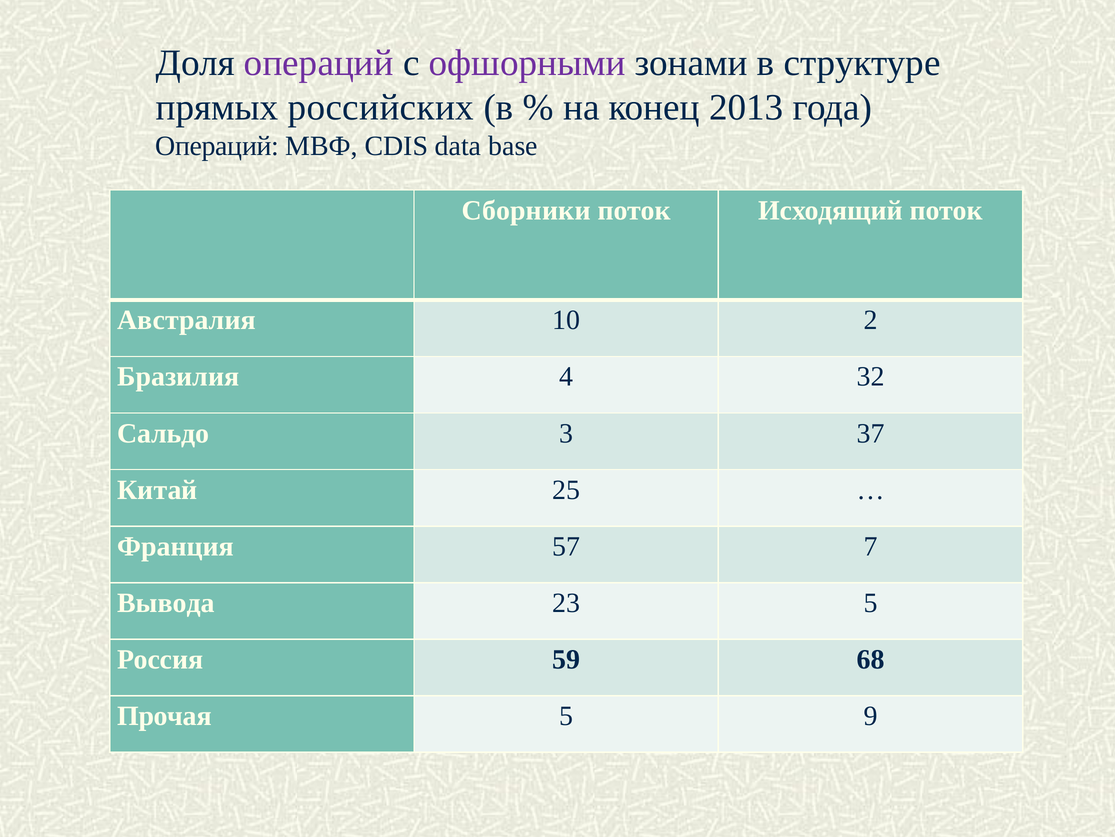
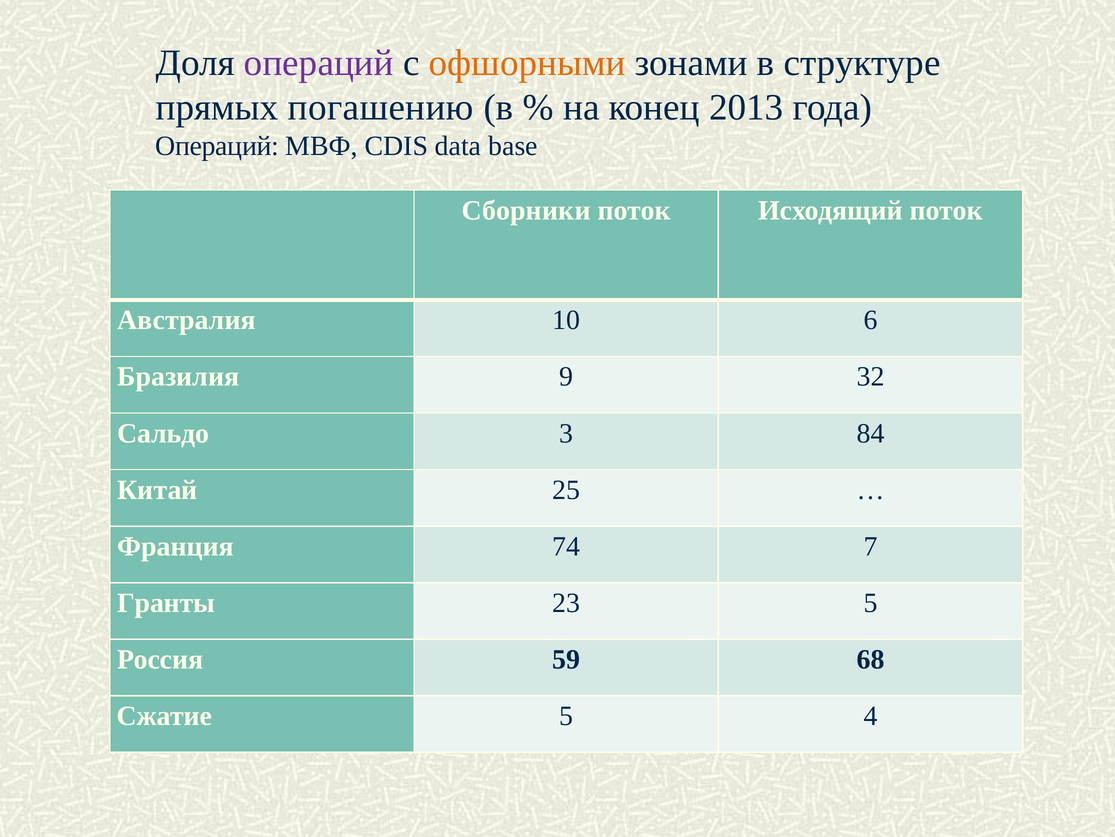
офшорными colour: purple -> orange (527, 63)
российских: российских -> погашению (381, 107)
2: 2 -> 6 (871, 320)
4: 4 -> 9 (566, 376)
37: 37 -> 84 (871, 433)
57: 57 -> 74 (566, 546)
Вывода: Вывода -> Гранты (166, 602)
Прочая: Прочая -> Сжатие (164, 715)
9: 9 -> 4 (871, 715)
